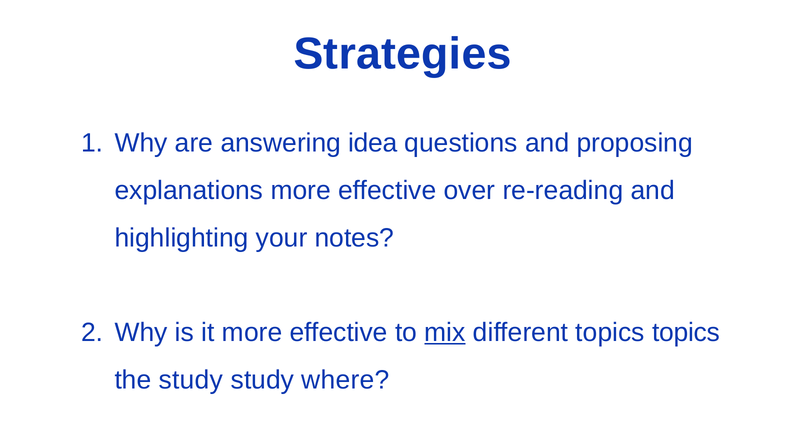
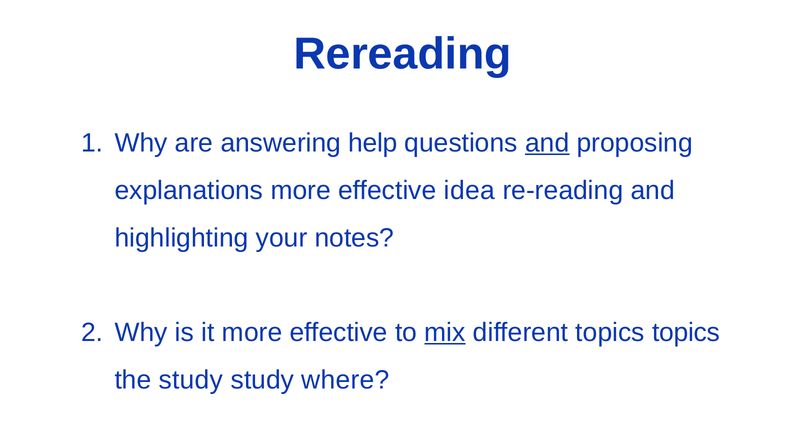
Strategies: Strategies -> Rereading (403, 54)
idea: idea -> help (373, 143)
and underline: none -> present (547, 143)
over: over -> idea (469, 190)
